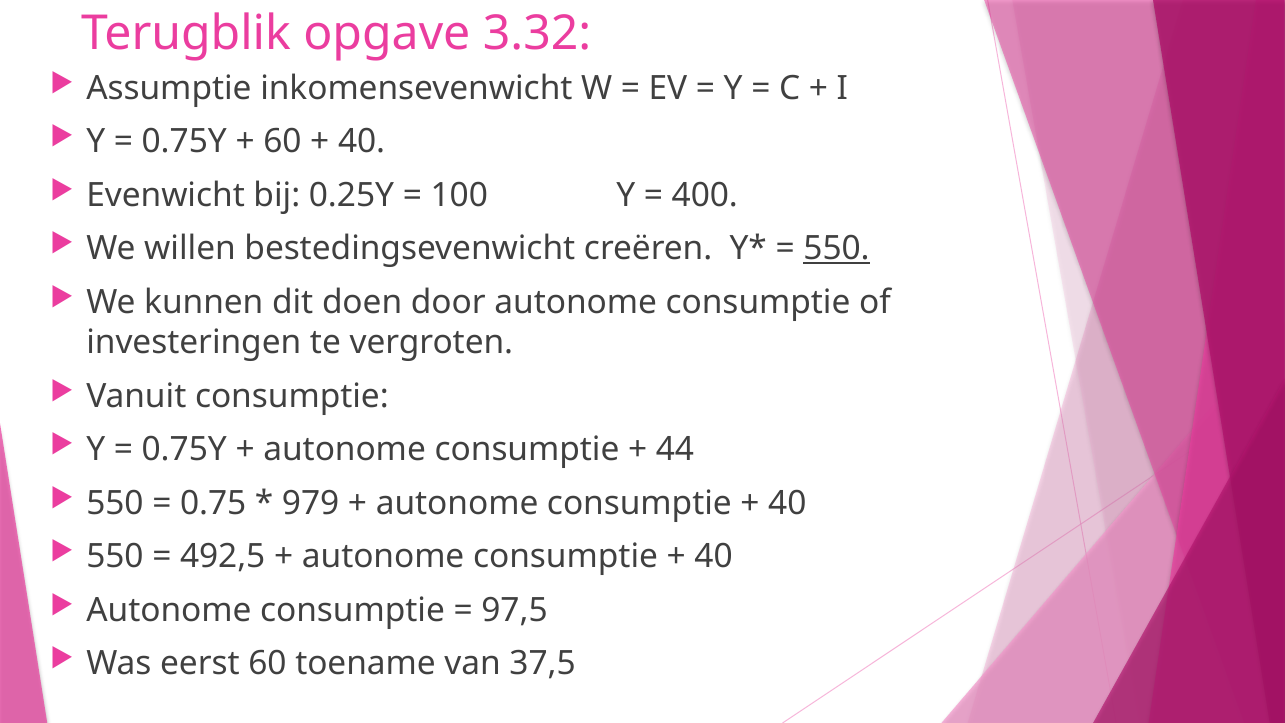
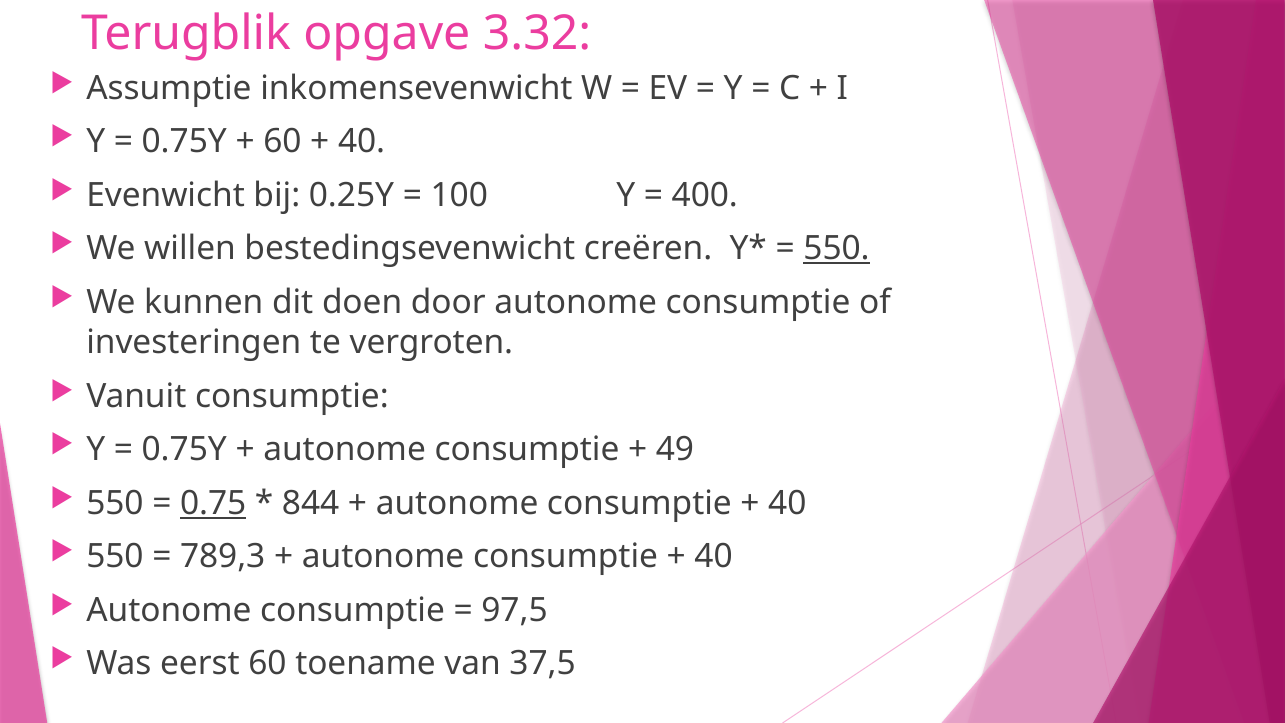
44: 44 -> 49 (675, 449)
0.75 underline: none -> present (213, 503)
979: 979 -> 844 (311, 503)
492,5: 492,5 -> 789,3 (223, 557)
